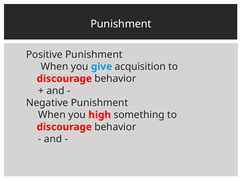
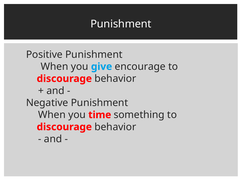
acquisition: acquisition -> encourage (140, 67)
high: high -> time (100, 115)
